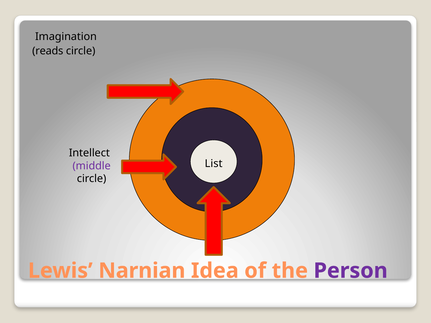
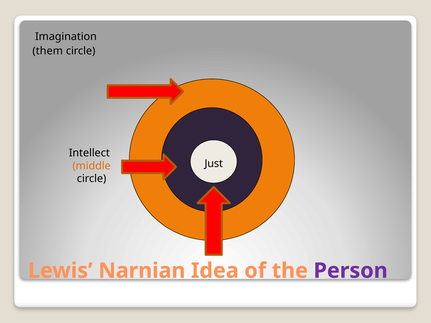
reads: reads -> them (48, 51)
List: List -> Just (214, 164)
middle colour: purple -> orange (92, 166)
